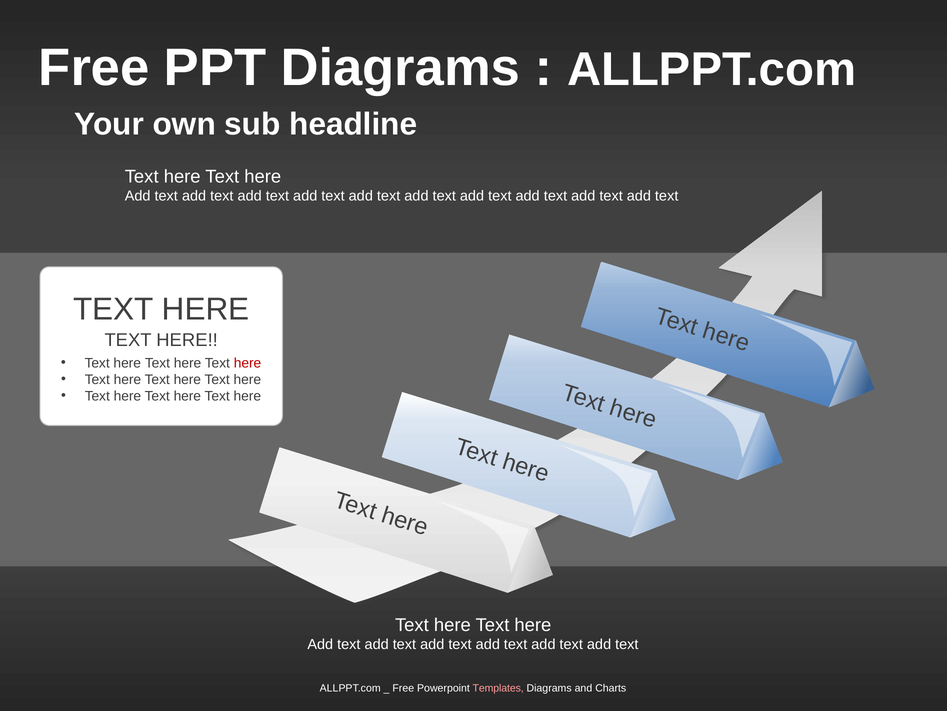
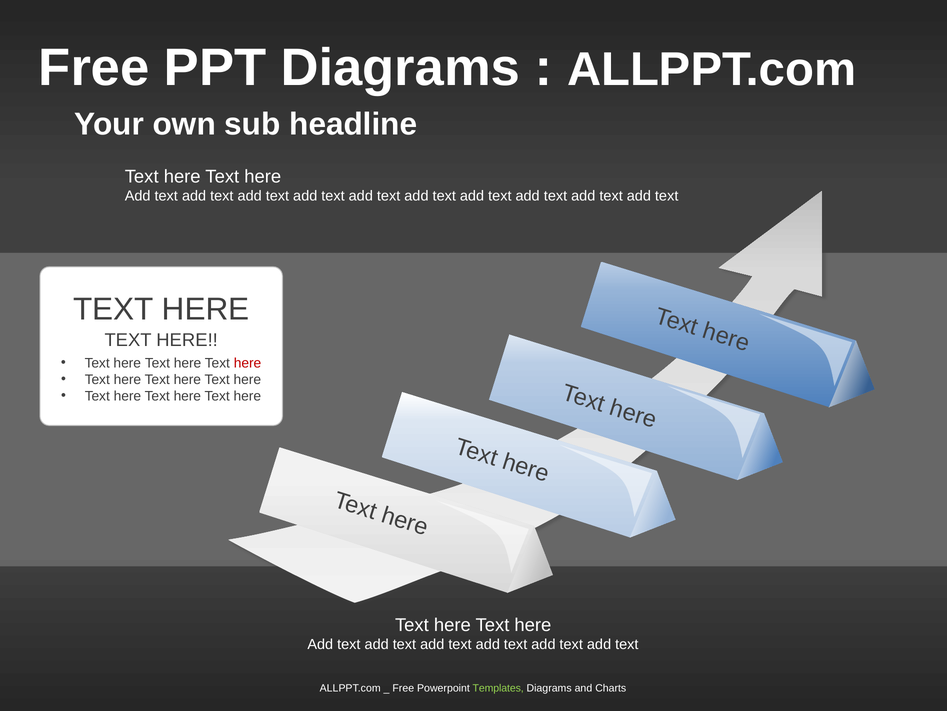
Templates colour: pink -> light green (498, 688)
